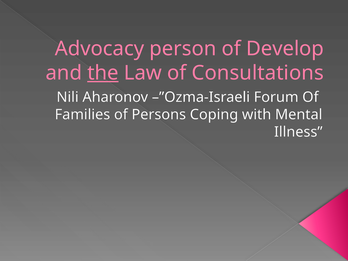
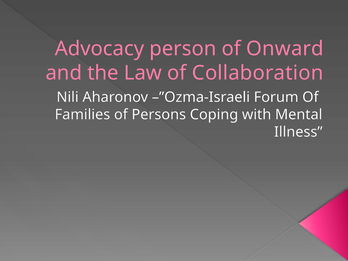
Develop: Develop -> Onward (285, 49)
the underline: present -> none (103, 73)
Consultations: Consultations -> Collaboration (258, 73)
